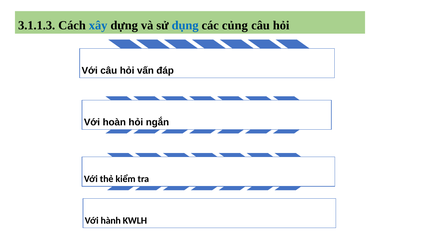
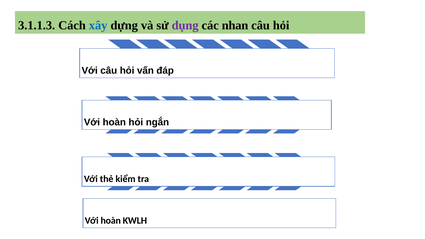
dụng colour: blue -> purple (185, 25)
củng: củng -> nhan (235, 25)
hành: hành -> hoàn (111, 221)
